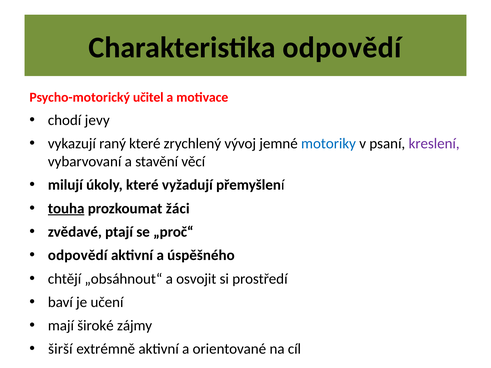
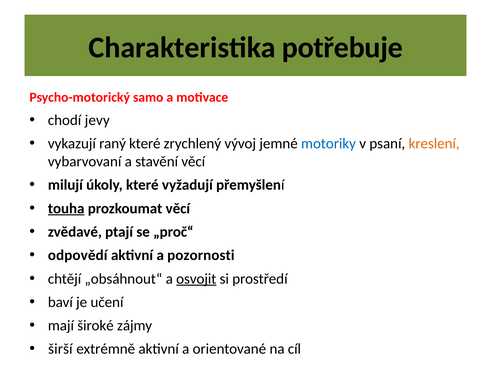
Charakteristika odpovědí: odpovědí -> potřebuje (342, 48)
učitel: učitel -> samo (148, 98)
kreslení colour: purple -> orange (434, 144)
prozkoumat žáci: žáci -> věcí (178, 209)
úspěšného: úspěšného -> pozornosti (201, 255)
osvojit underline: none -> present (196, 279)
